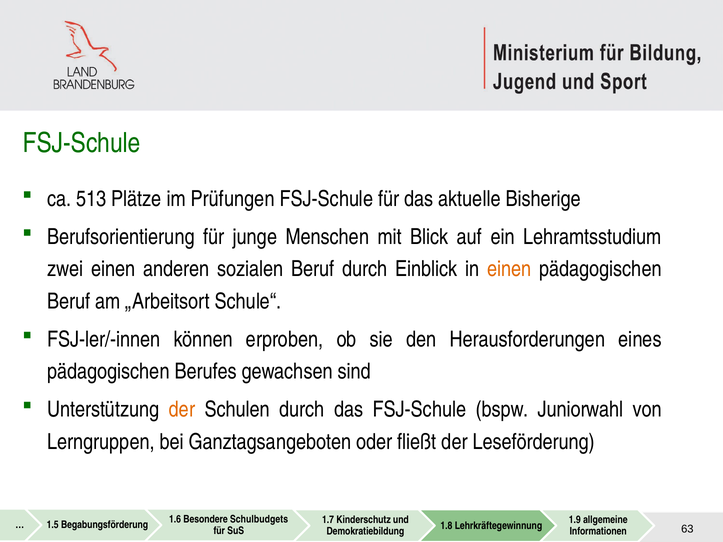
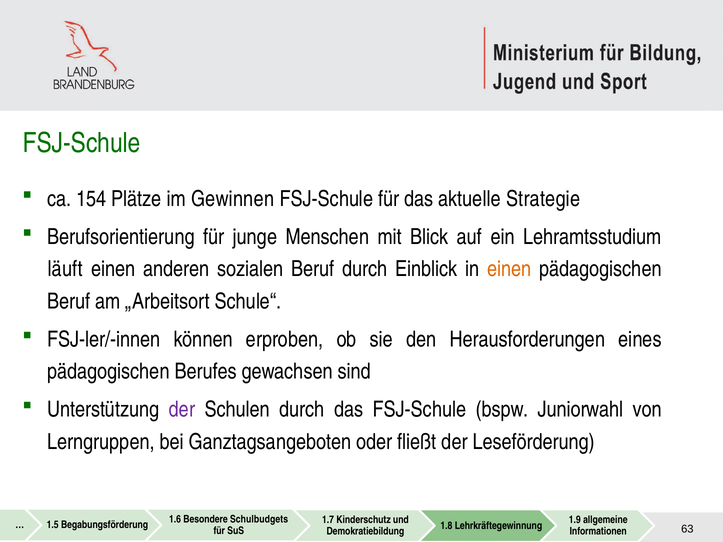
513: 513 -> 154 (91, 199)
Prüfungen: Prüfungen -> Gewinnen (233, 199)
Bisherige: Bisherige -> Strategie (543, 199)
zwei: zwei -> läuft (65, 269)
der colour: orange -> purple (182, 410)
